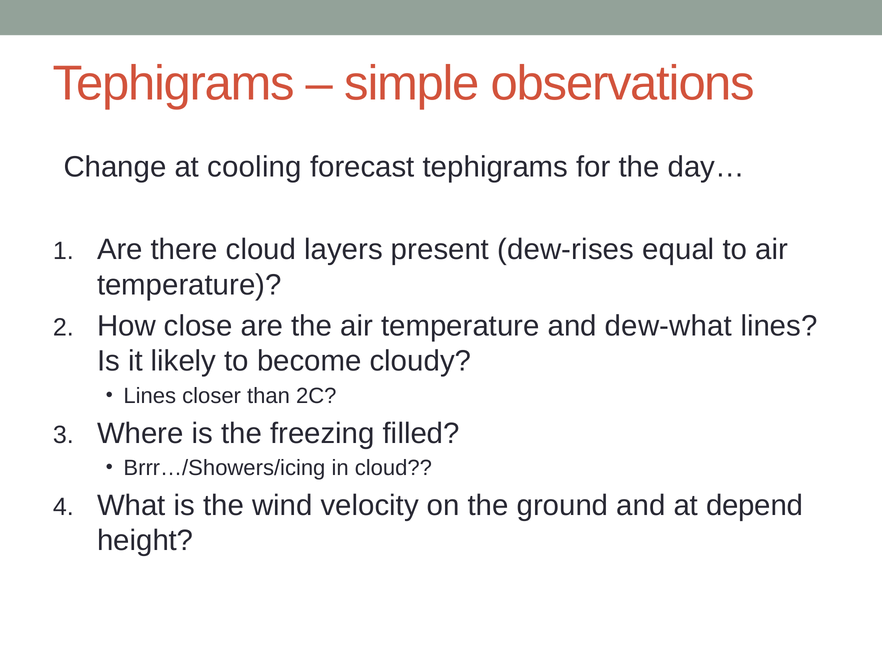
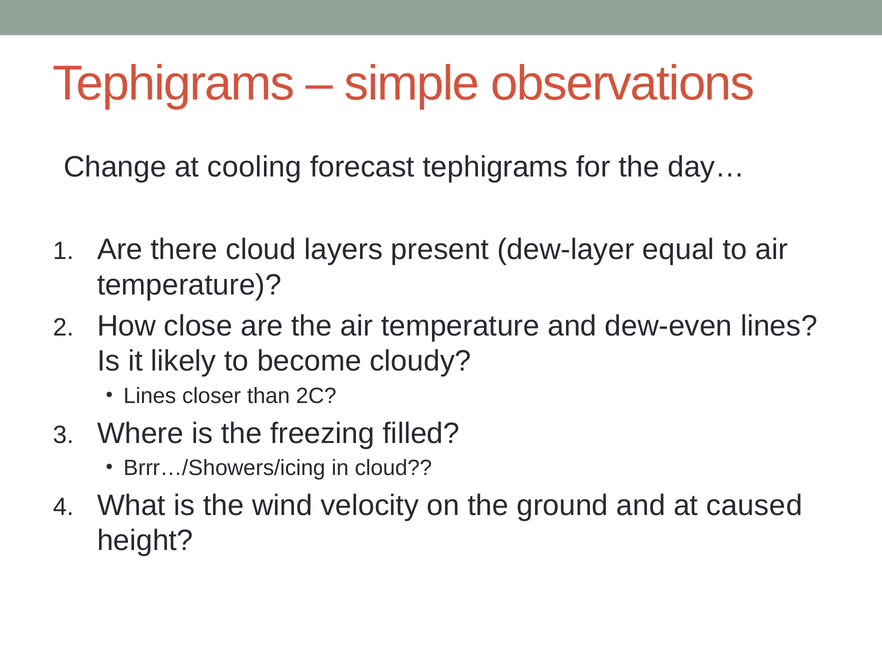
dew-rises: dew-rises -> dew-layer (566, 249)
dew-what: dew-what -> dew-even (669, 326)
depend: depend -> caused (754, 505)
